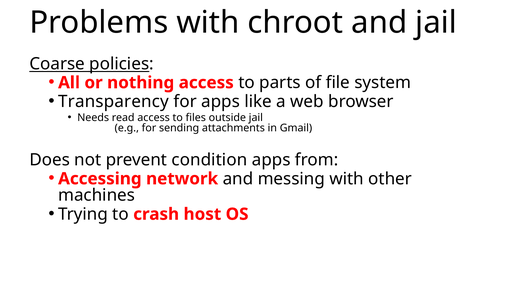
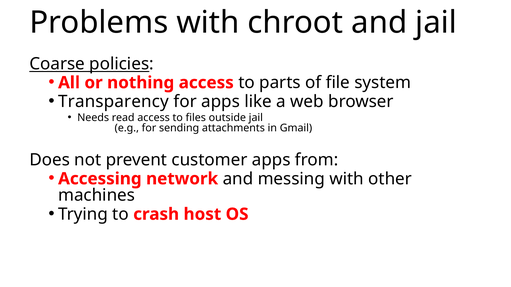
condition: condition -> customer (209, 160)
